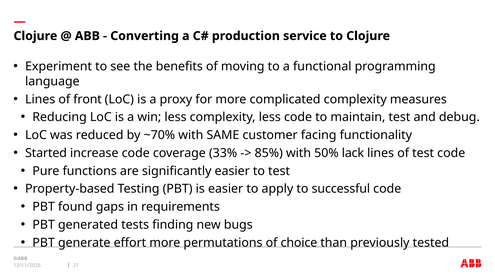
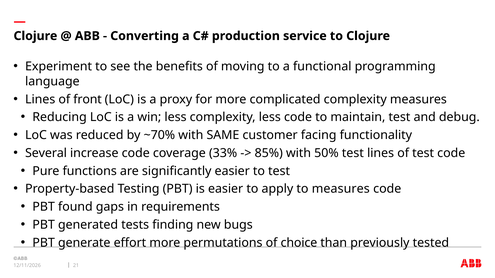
Started: Started -> Several (46, 153)
50% lack: lack -> test (353, 153)
to successful: successful -> measures (341, 189)
